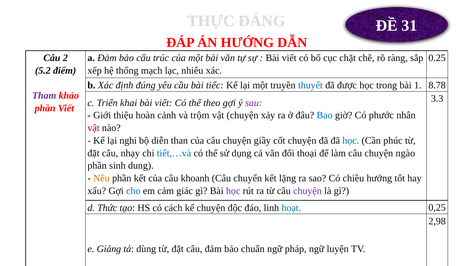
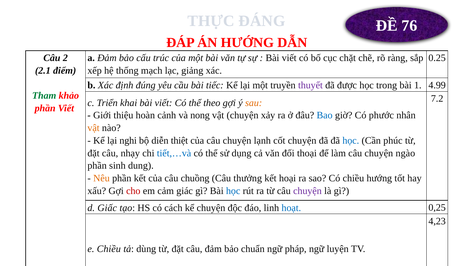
31: 31 -> 76 (410, 26)
5.2: 5.2 -> 2.1 (43, 71)
nhiêu: nhiêu -> giảng (192, 71)
thuyết colour: blue -> purple (310, 85)
8.78: 8.78 -> 4.99 (437, 85)
Tham colour: purple -> green (44, 96)
3.3: 3.3 -> 7.2 (437, 99)
sau colour: purple -> orange (254, 103)
trộm: trộm -> nong (200, 116)
vật colour: red -> orange (94, 128)
than: than -> thiệt (179, 141)
giầy: giầy -> lạnh (262, 141)
khoanh: khoanh -> chuồng (195, 179)
chuyển: chuyển -> thưởng (248, 179)
lặng: lặng -> hoại (288, 179)
cho colour: blue -> red (133, 191)
học colour: purple -> blue (233, 191)
Thức: Thức -> Giấc (107, 209)
2,98: 2,98 -> 4,23 (437, 222)
e Giảng: Giảng -> Chiều (109, 249)
